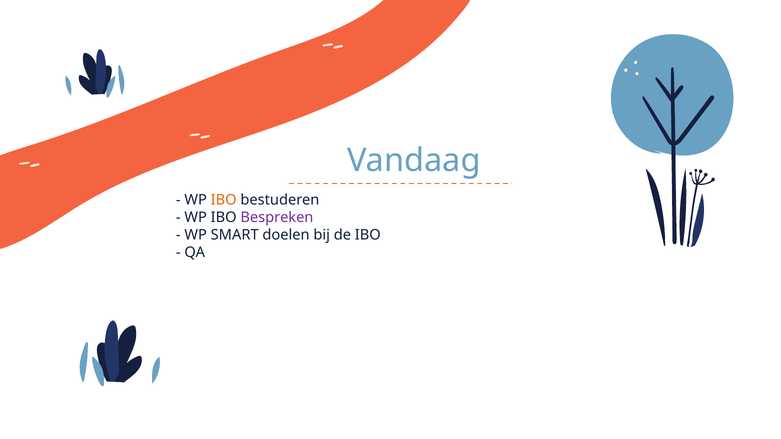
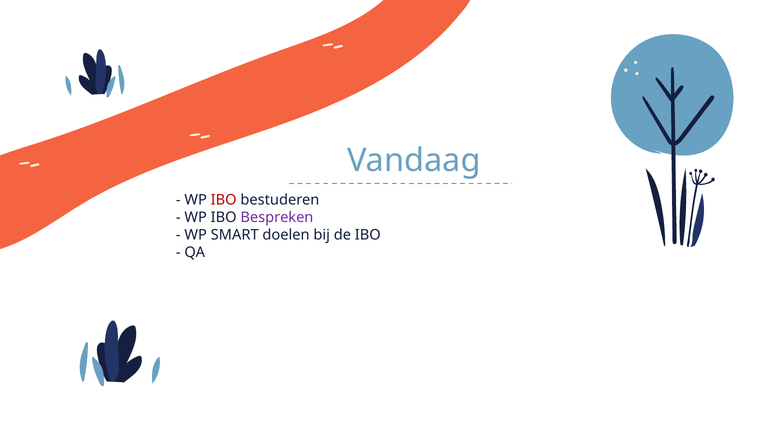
IBO colour: orange -> red (224, 200)
